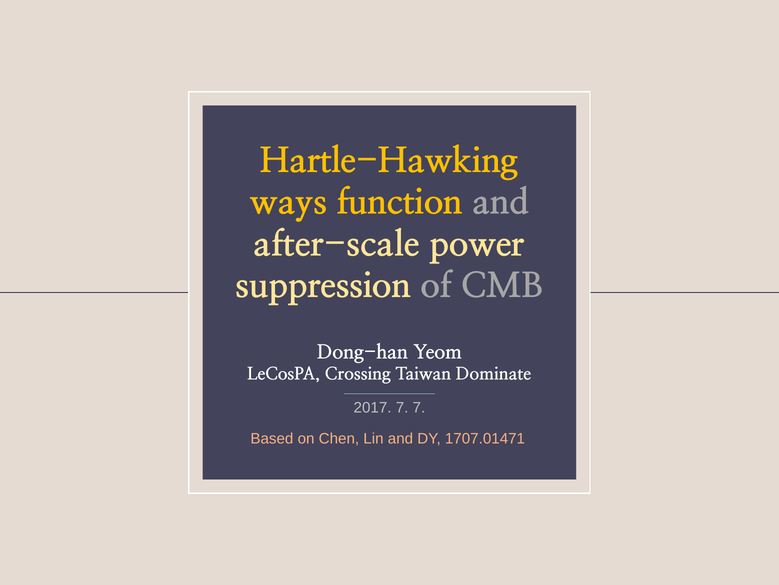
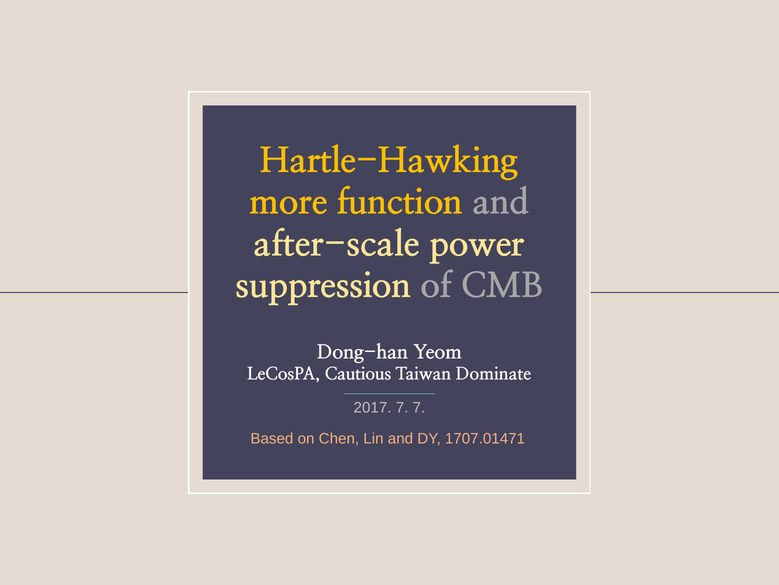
ways: ways -> more (289, 202)
Crossing: Crossing -> Cautious (358, 374)
